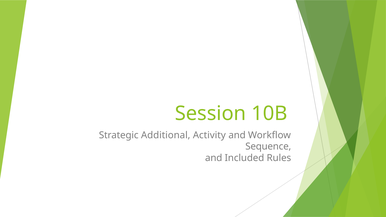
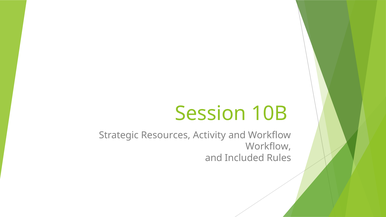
Additional: Additional -> Resources (166, 135)
Sequence: Sequence -> Workﬂow (268, 147)
